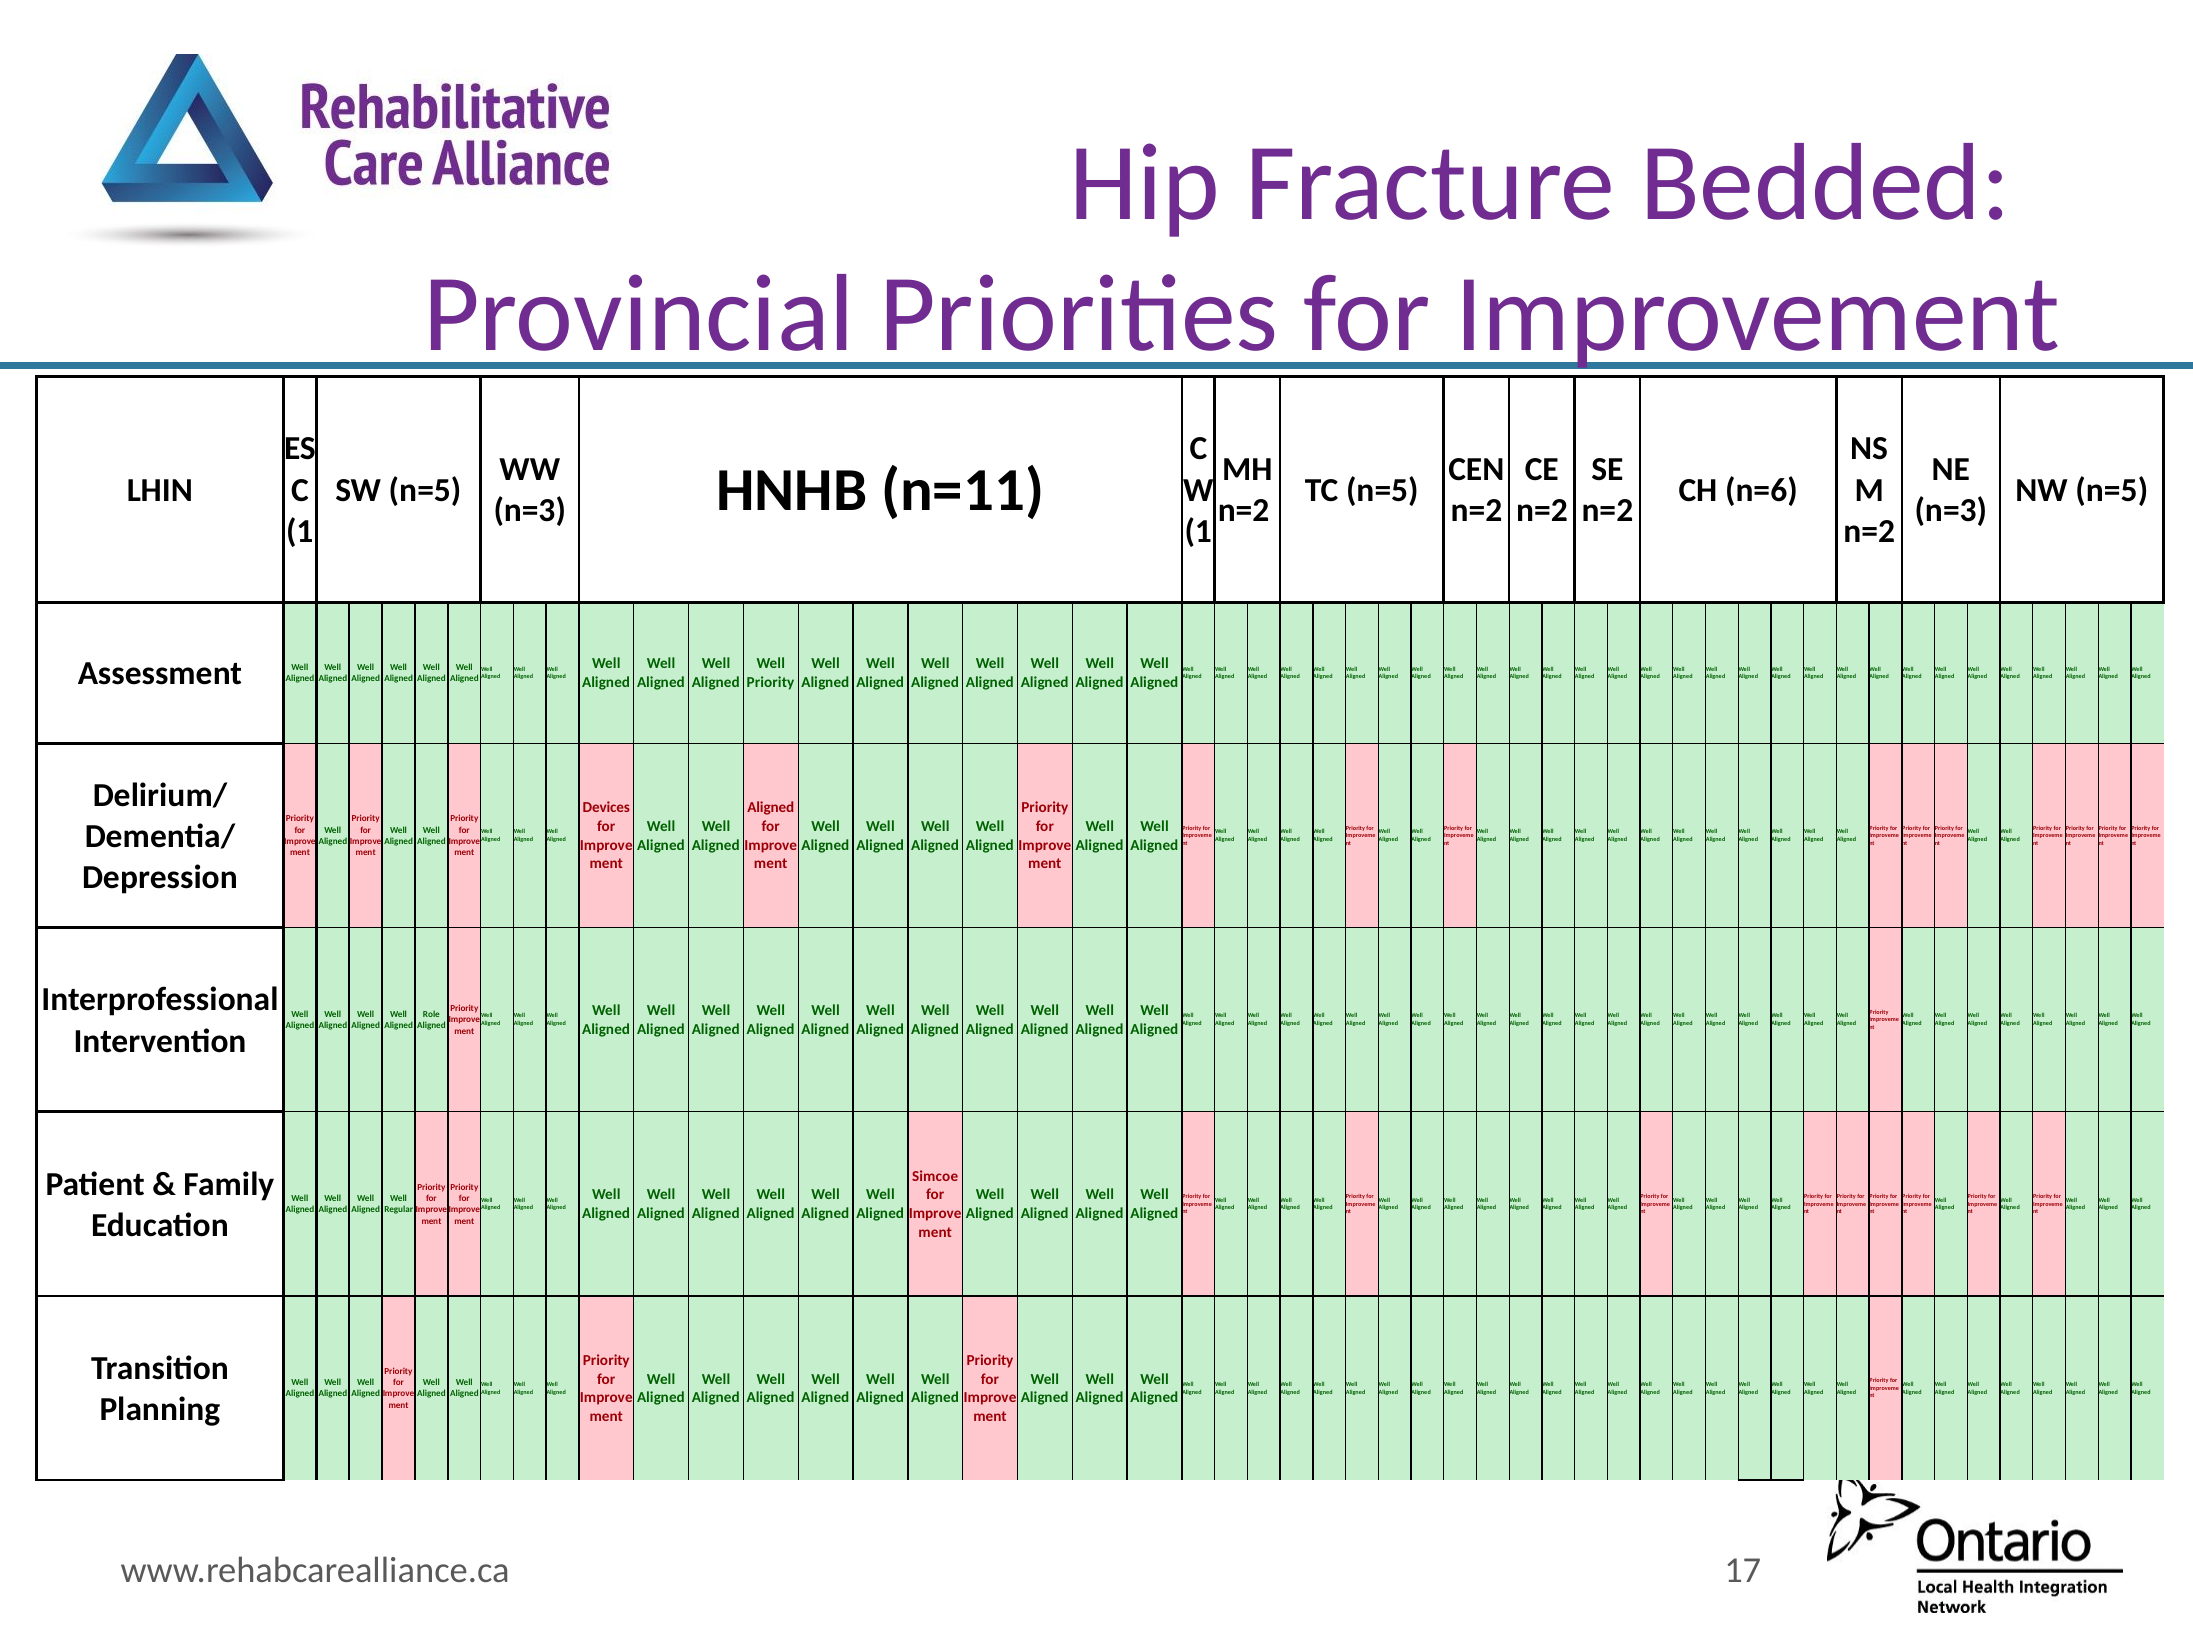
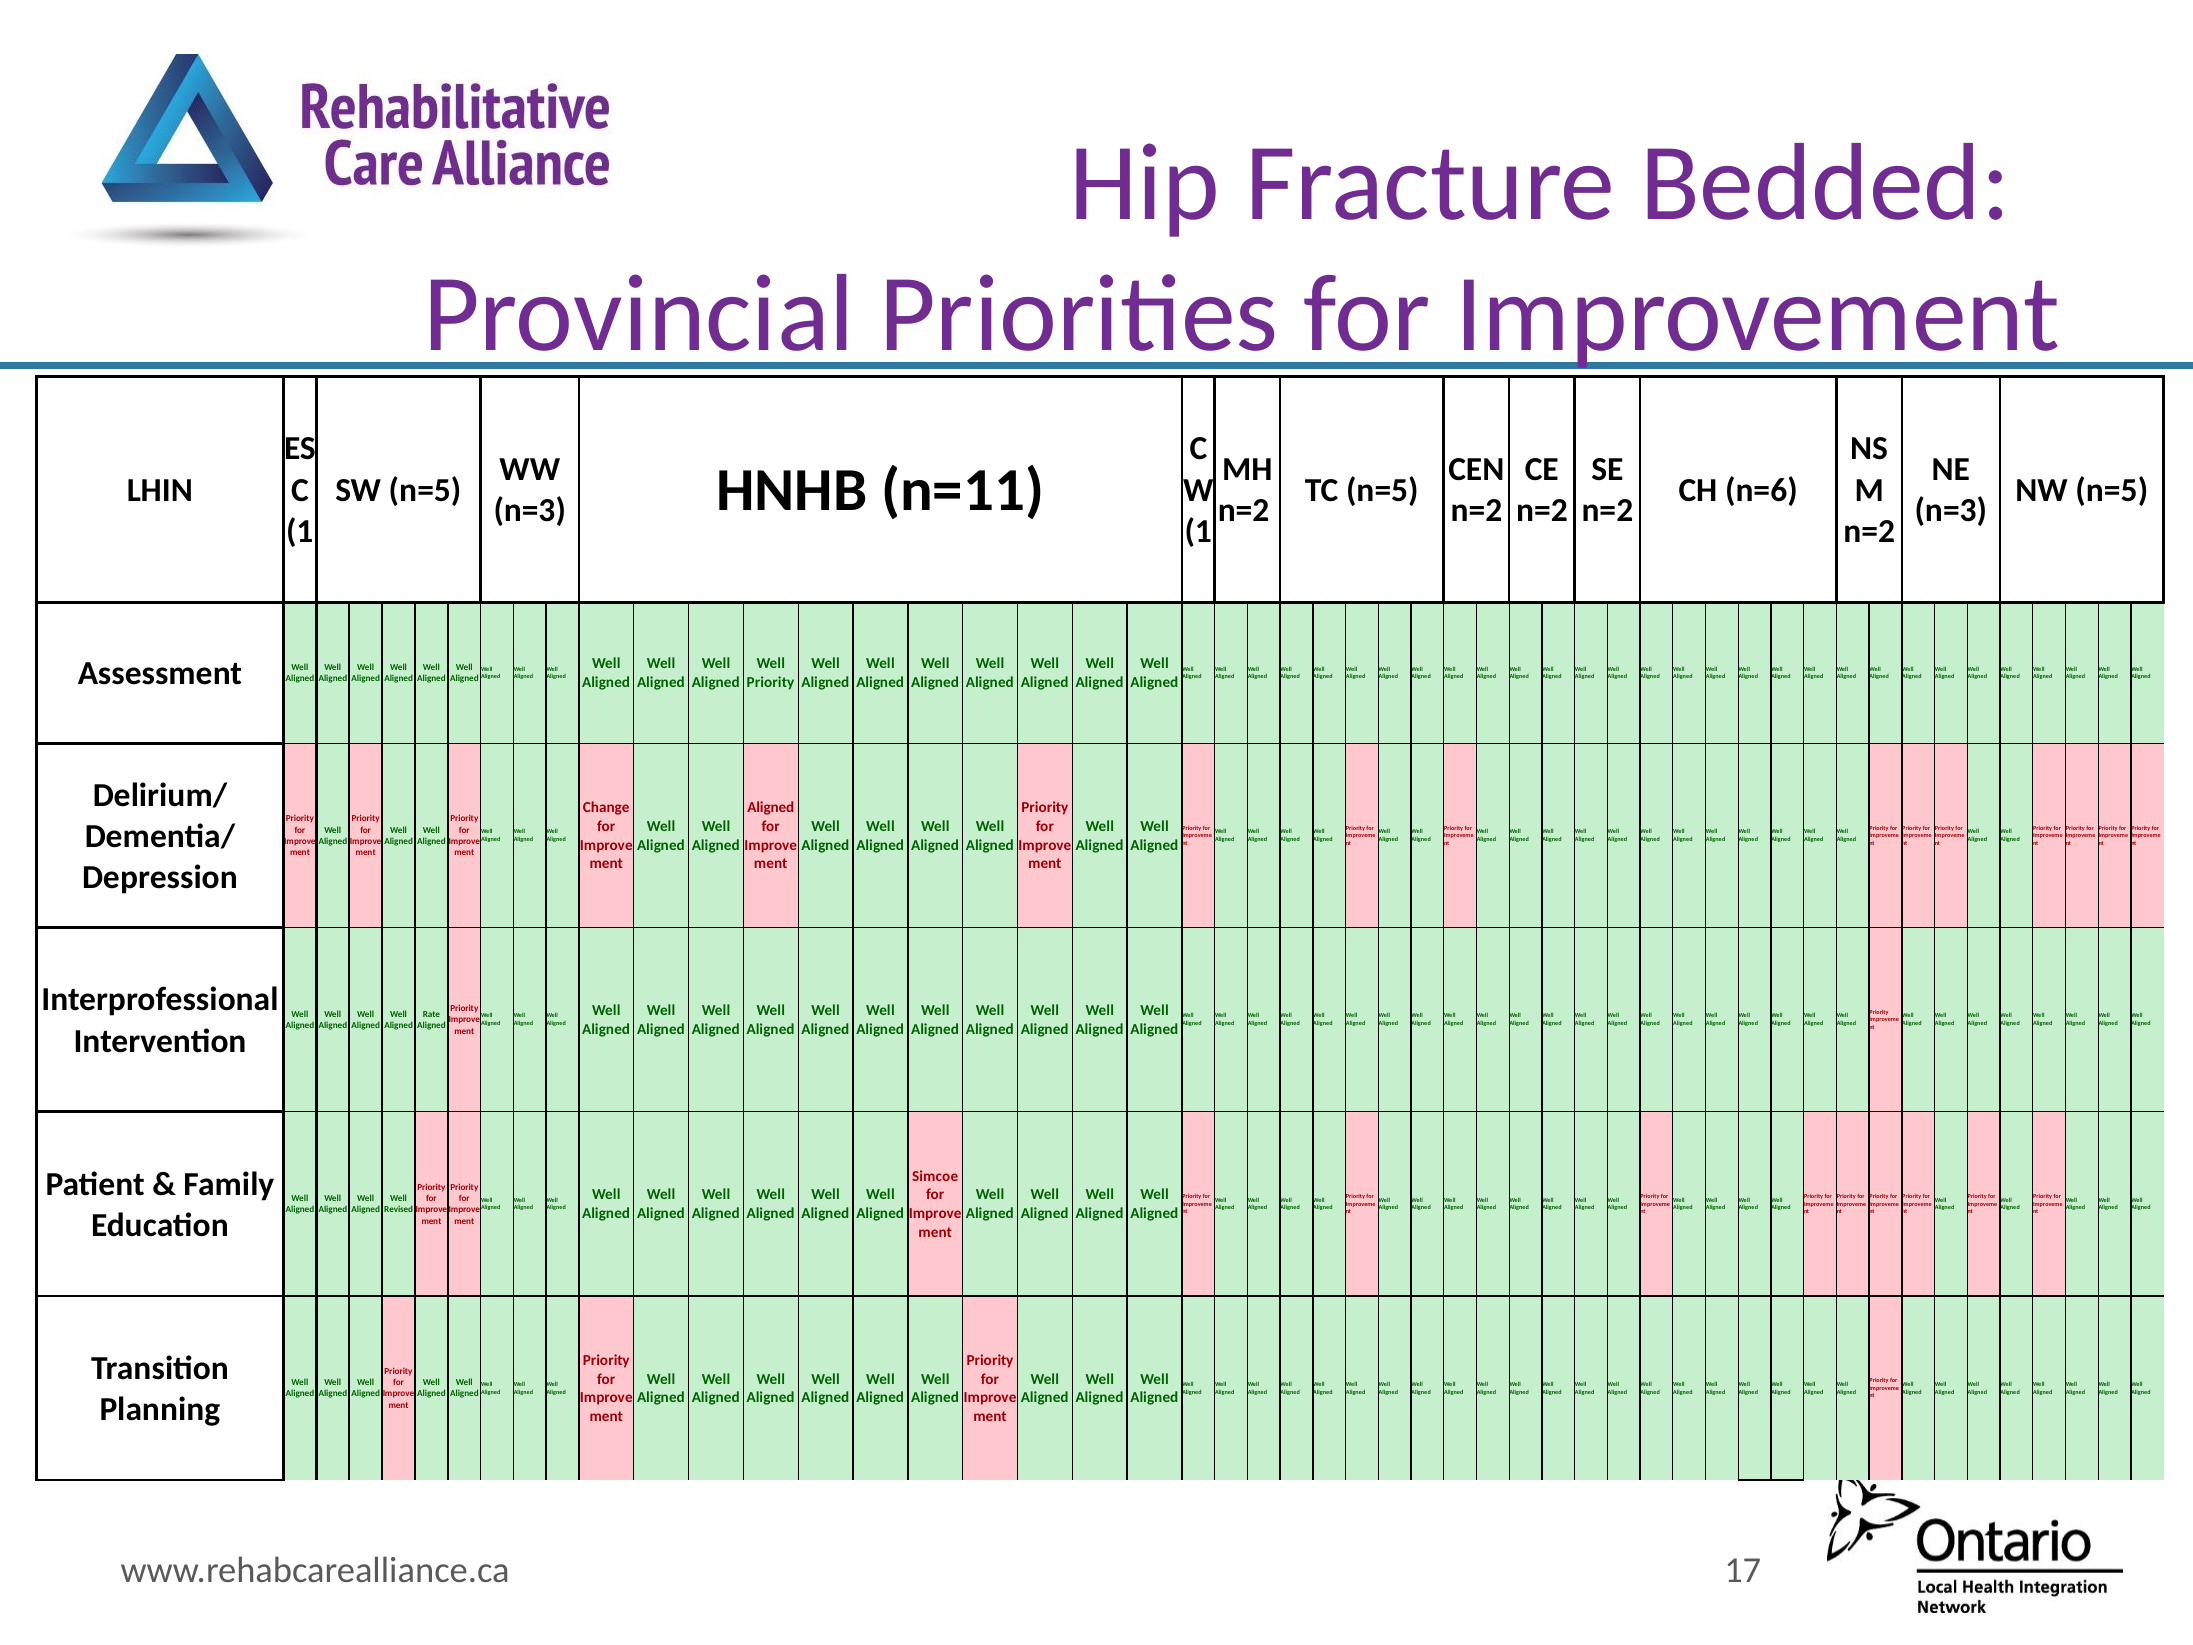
Devices: Devices -> Change (606, 808)
Role: Role -> Rate (431, 1014)
Regular: Regular -> Revised (399, 1210)
